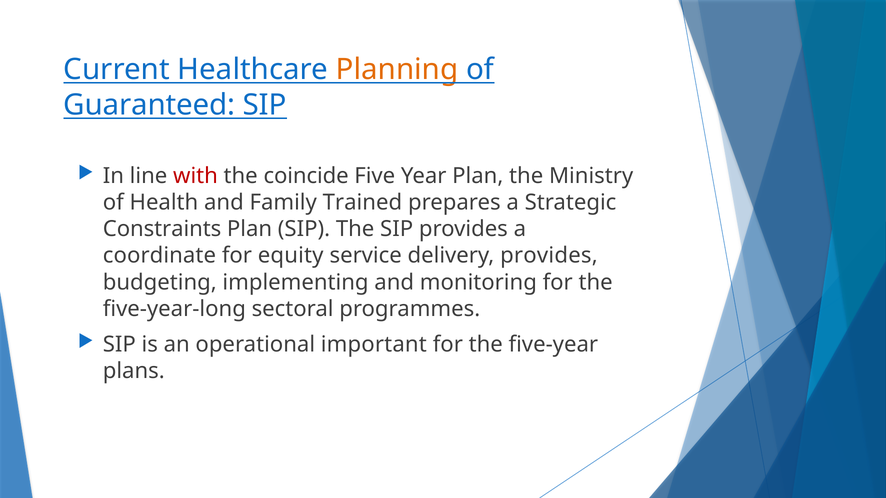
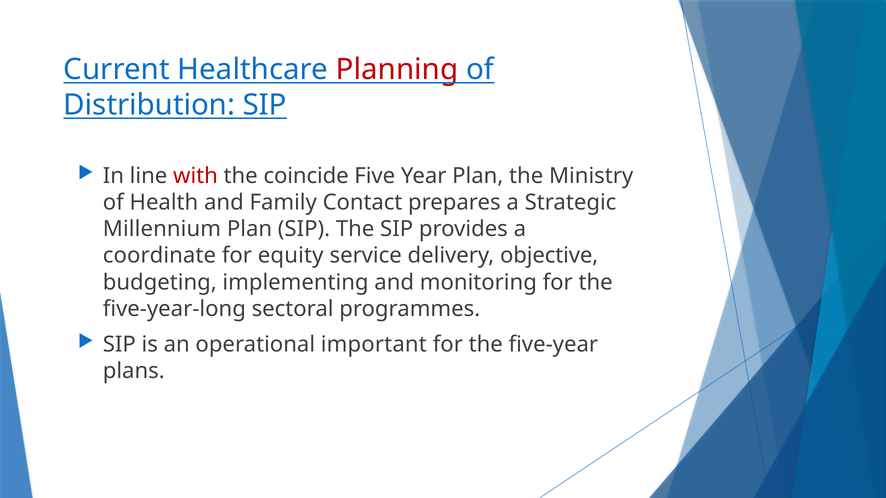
Planning colour: orange -> red (397, 69)
Guaranteed: Guaranteed -> Distribution (149, 105)
Trained: Trained -> Contact (362, 203)
Constraints: Constraints -> Millennium (162, 229)
delivery provides: provides -> objective (549, 256)
